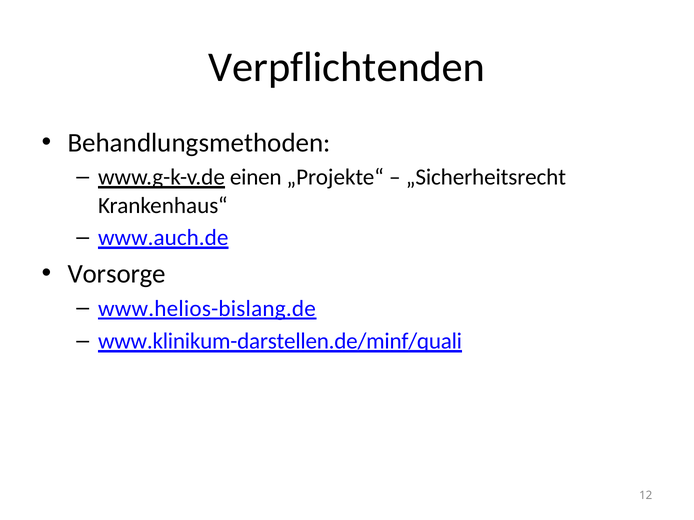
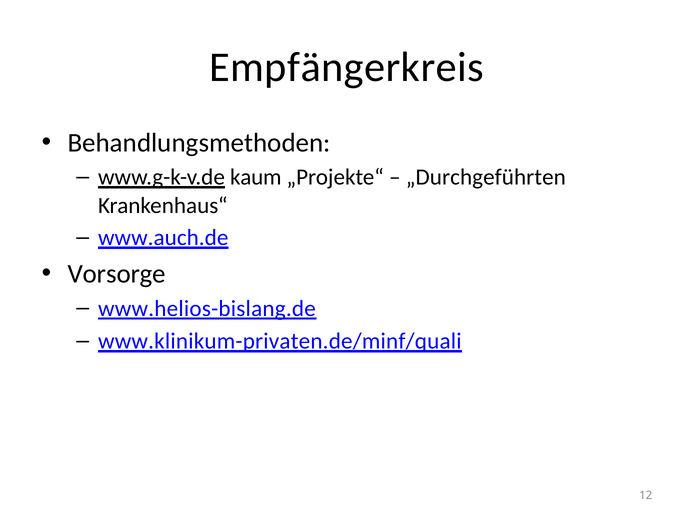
Verpflichtenden: Verpflichtenden -> Empfängerkreis (347, 67)
einen: einen -> kaum (256, 177)
„Sicherheitsrecht: „Sicherheitsrecht -> „Durchgeführten (486, 177)
www.klinikum-darstellen.de/minf/quali: www.klinikum-darstellen.de/minf/quali -> www.klinikum-privaten.de/minf/quali (280, 342)
